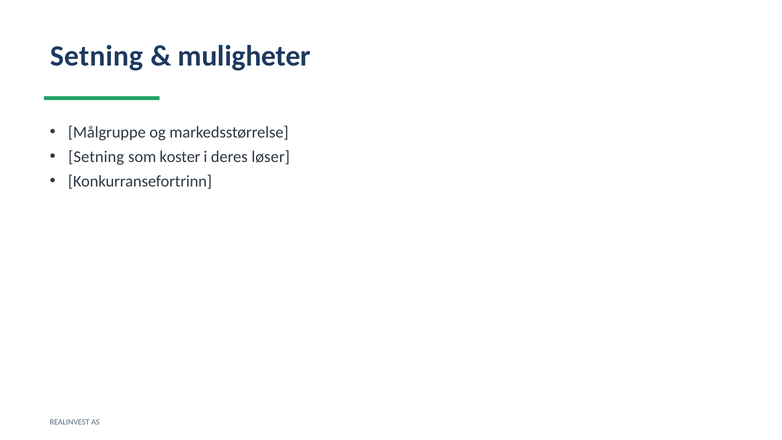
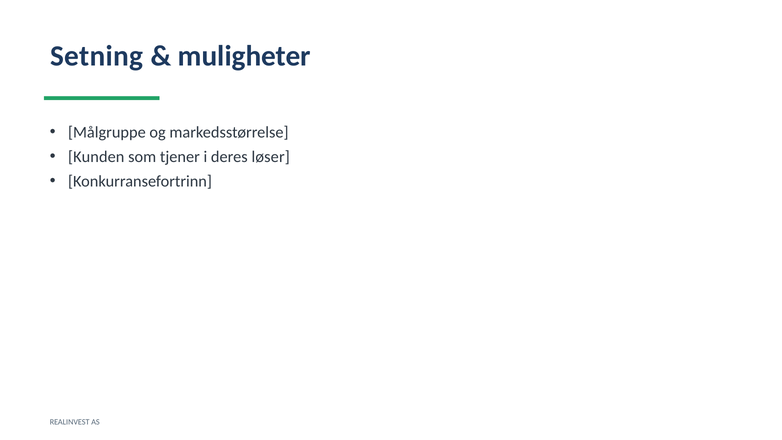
Setning: Setning -> Kunden (96, 157)
koster: koster -> tjener (180, 157)
